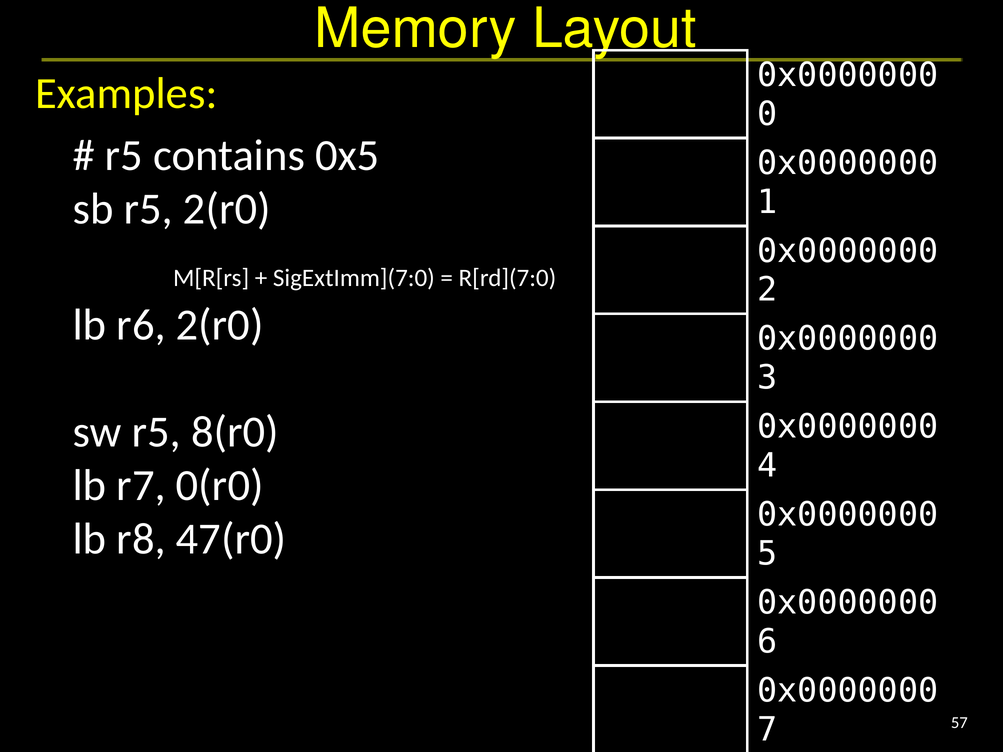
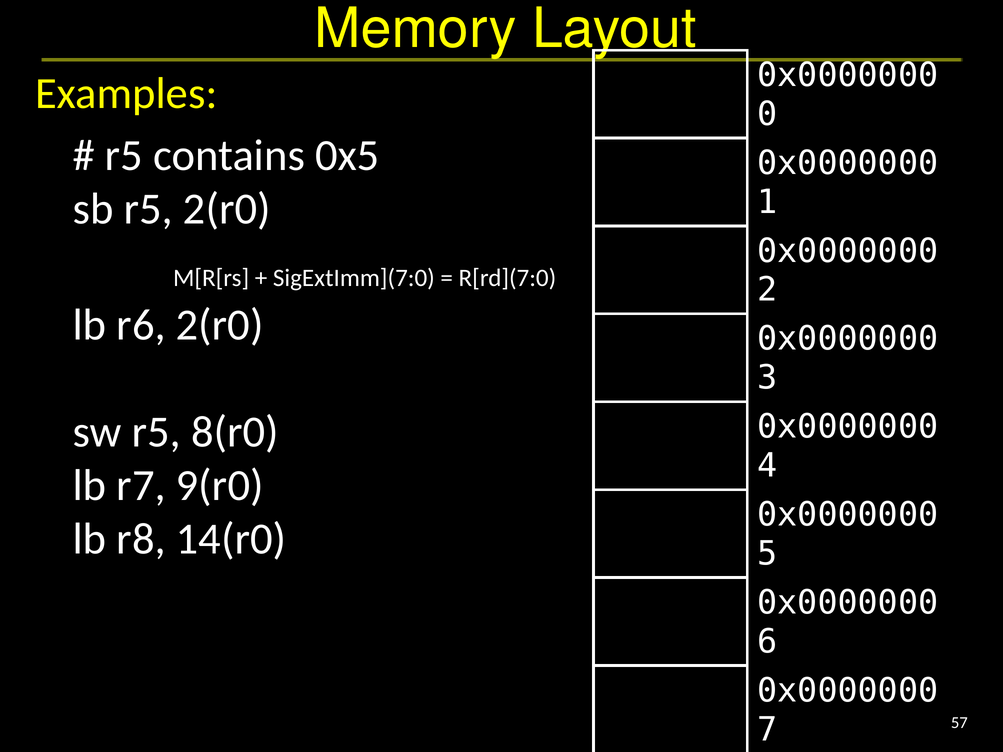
0(r0: 0(r0 -> 9(r0 (220, 486)
47(r0: 47(r0 -> 14(r0 (231, 539)
